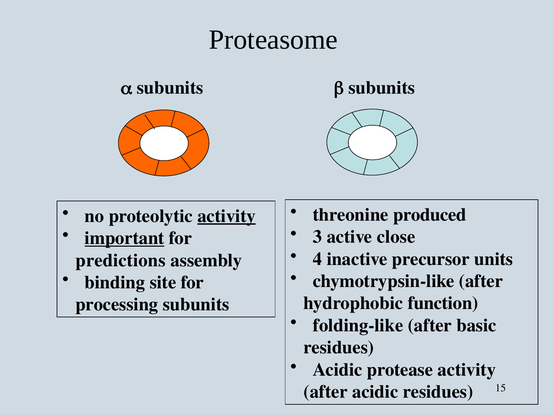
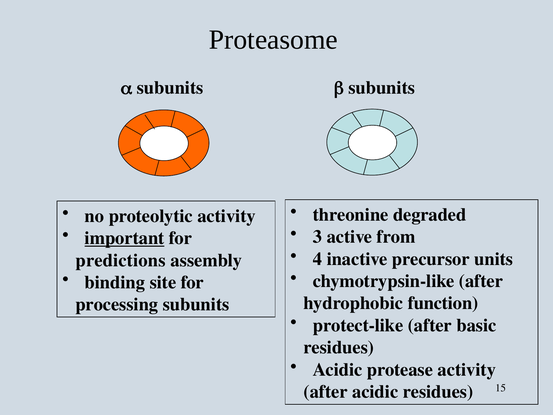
produced: produced -> degraded (430, 215)
activity underline: present -> none (227, 216)
close: close -> from (396, 237)
folding-like: folding-like -> protect-like (358, 325)
